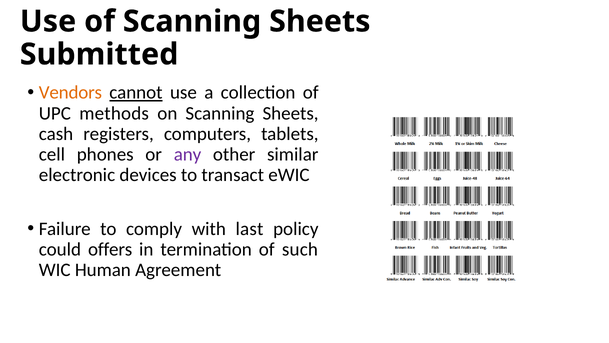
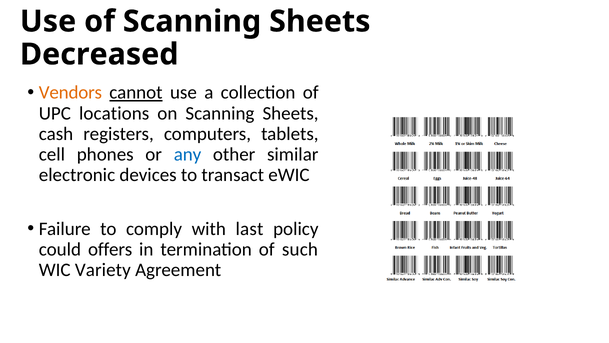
Submitted: Submitted -> Decreased (99, 54)
methods: methods -> locations (114, 113)
any colour: purple -> blue (188, 154)
Human: Human -> Variety (103, 270)
